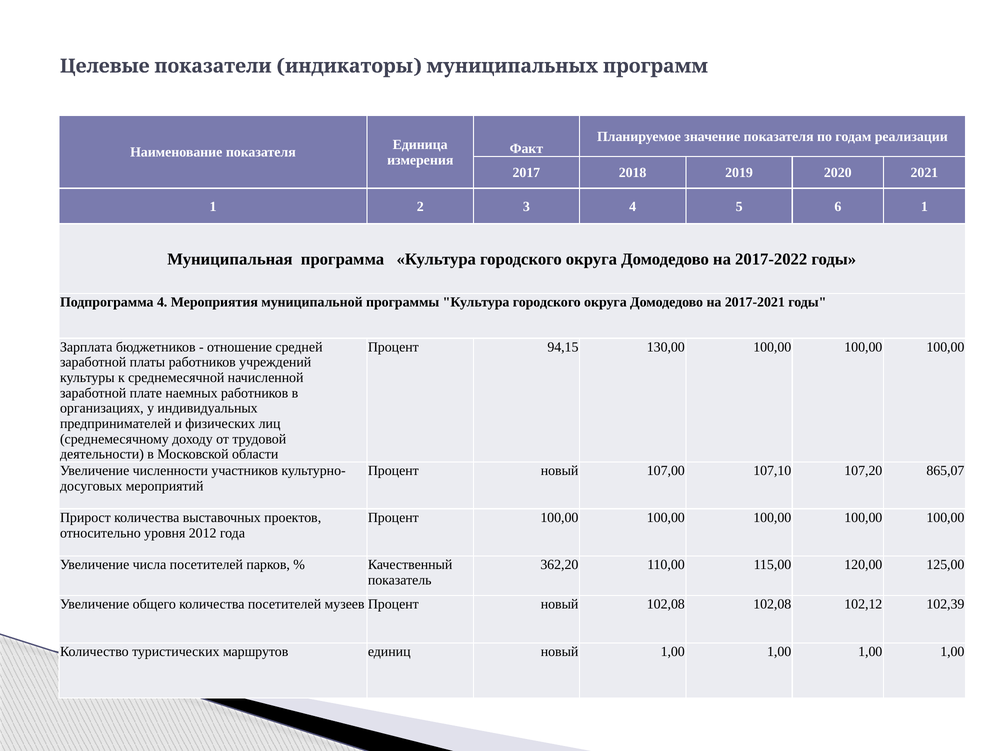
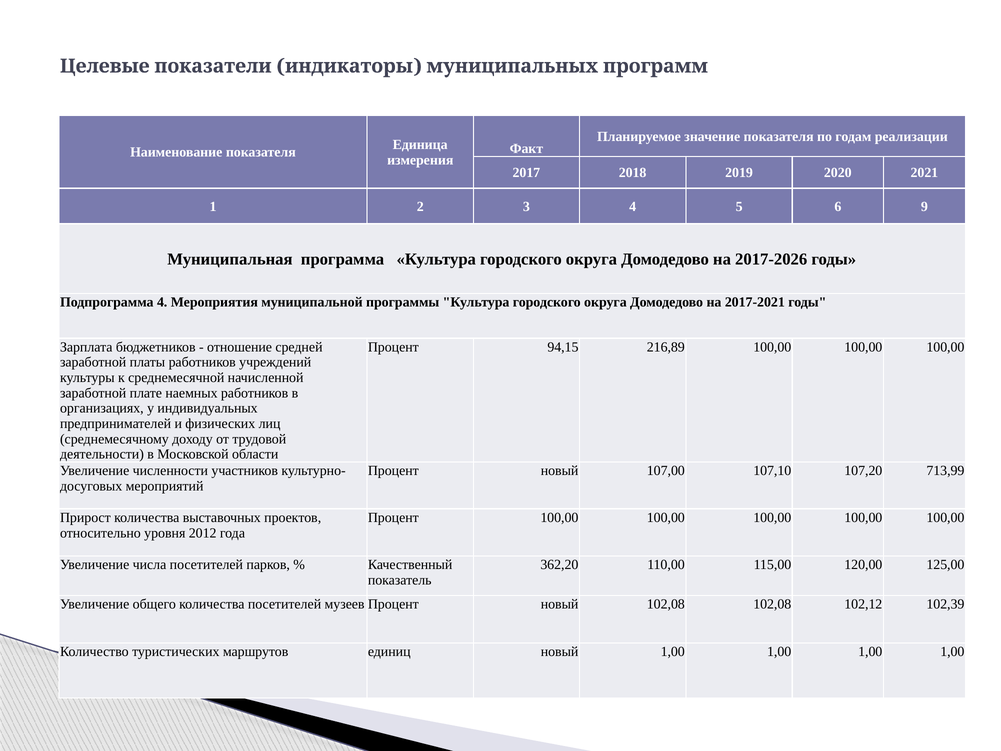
6 1: 1 -> 9 (924, 206)
2017-2022: 2017-2022 -> 2017-2026 (771, 259)
130,00: 130,00 -> 216,89 (666, 347)
865,07: 865,07 -> 713,99 (945, 471)
